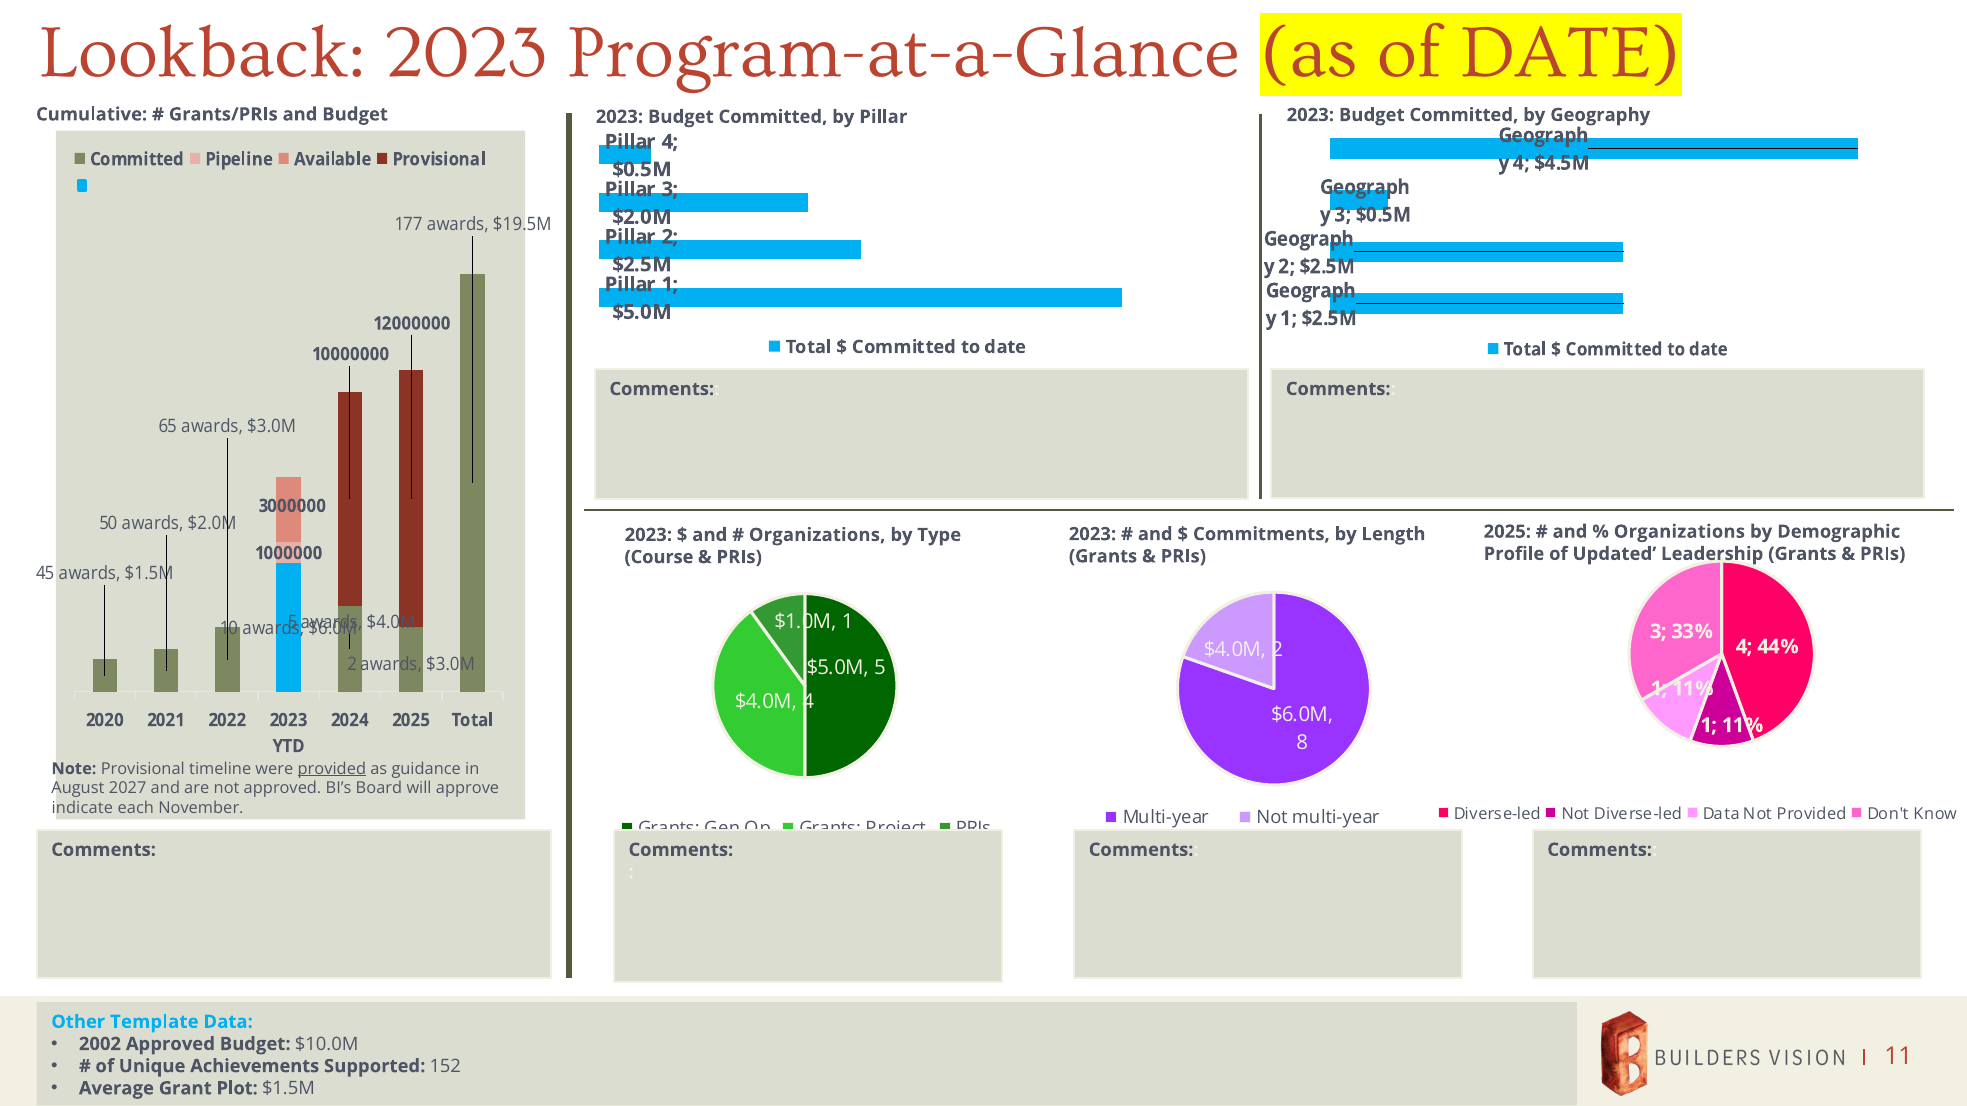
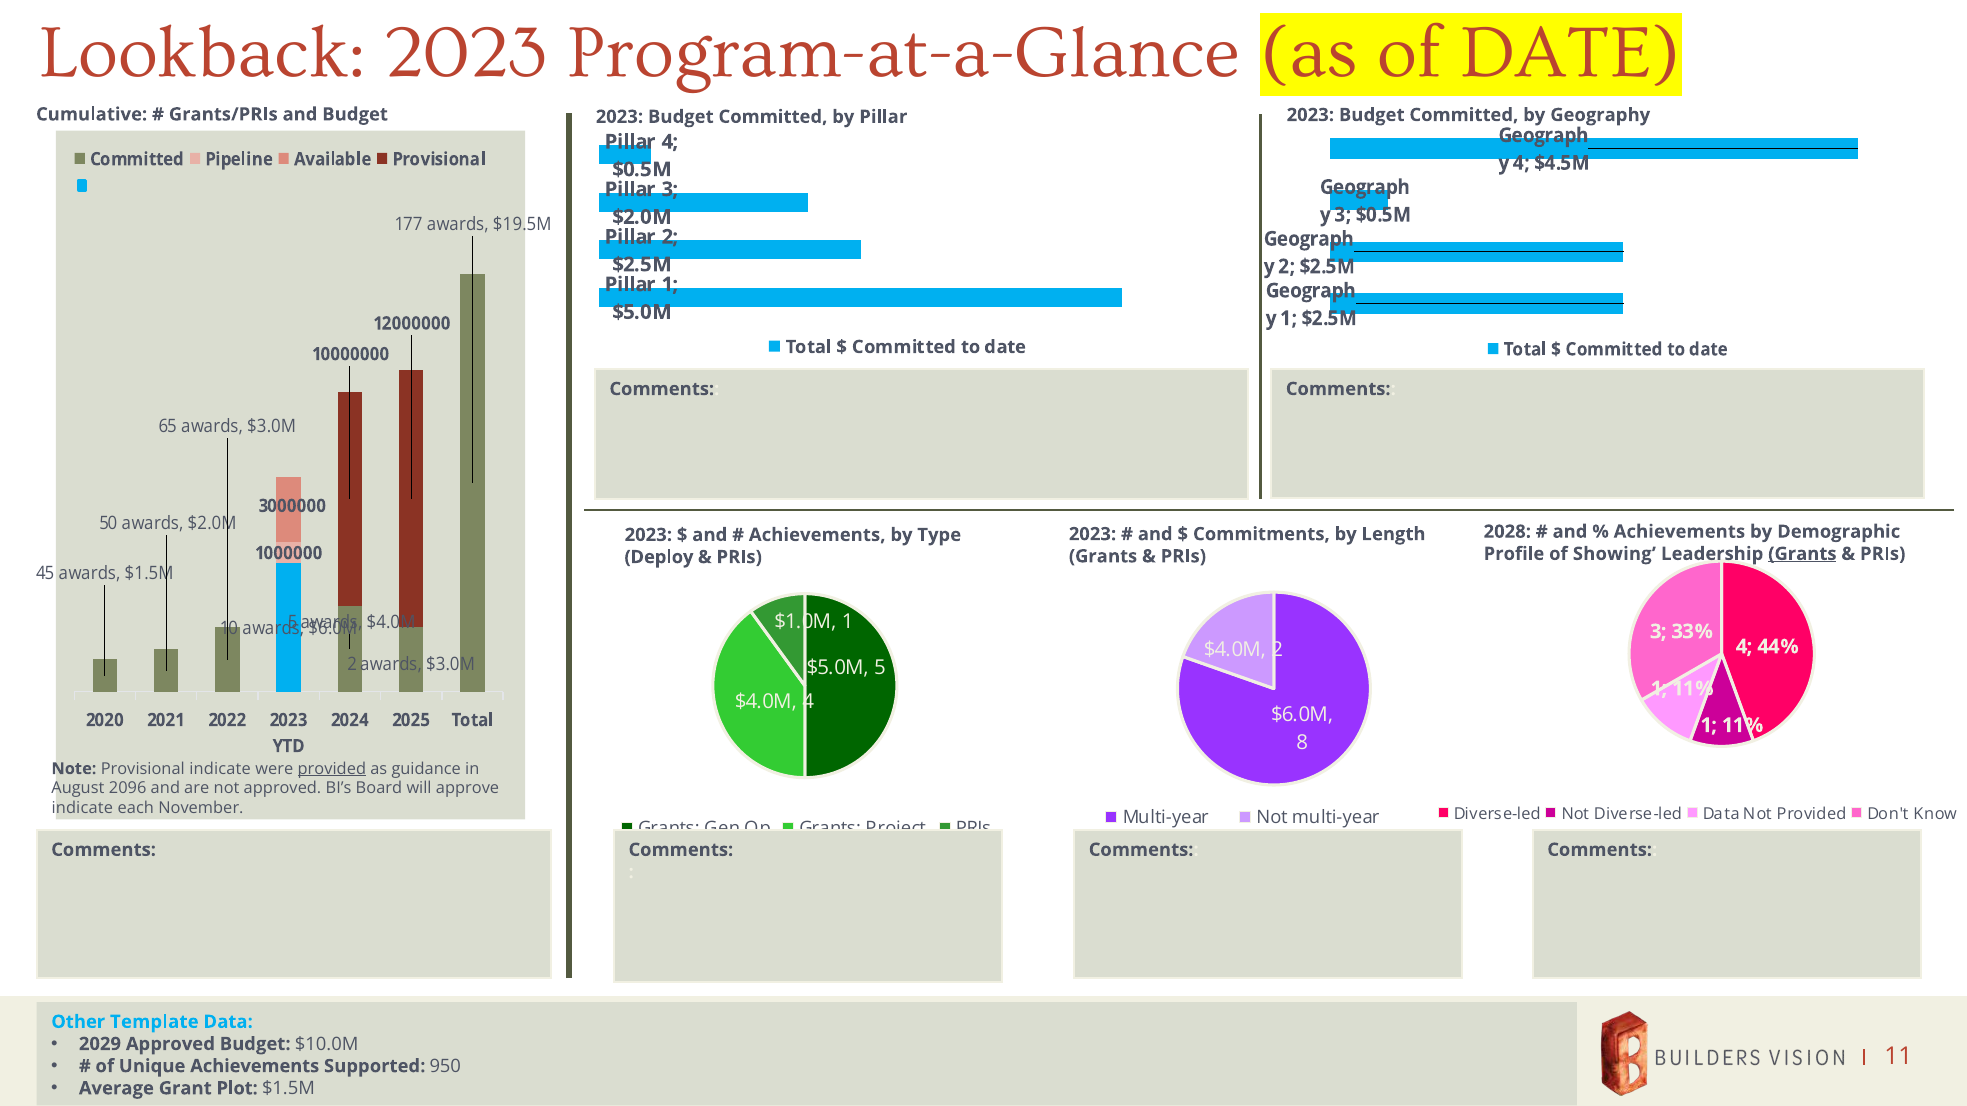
2025: 2025 -> 2028 (1507, 532)
Organizations: Organizations -> Achievements (1679, 532)
Organizations: Organizations -> Achievements (817, 535)
Updated: Updated -> Showing (1614, 554)
Grants underline: none -> present (1802, 554)
Course: Course -> Deploy (659, 557)
Provisional timeline: timeline -> indicate (220, 769)
2027: 2027 -> 2096 (128, 789)
2002: 2002 -> 2029 (100, 1044)
152: 152 -> 950 (445, 1067)
